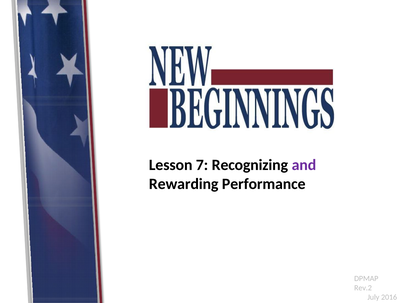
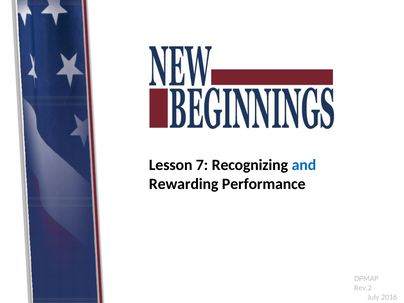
and colour: purple -> blue (304, 165)
